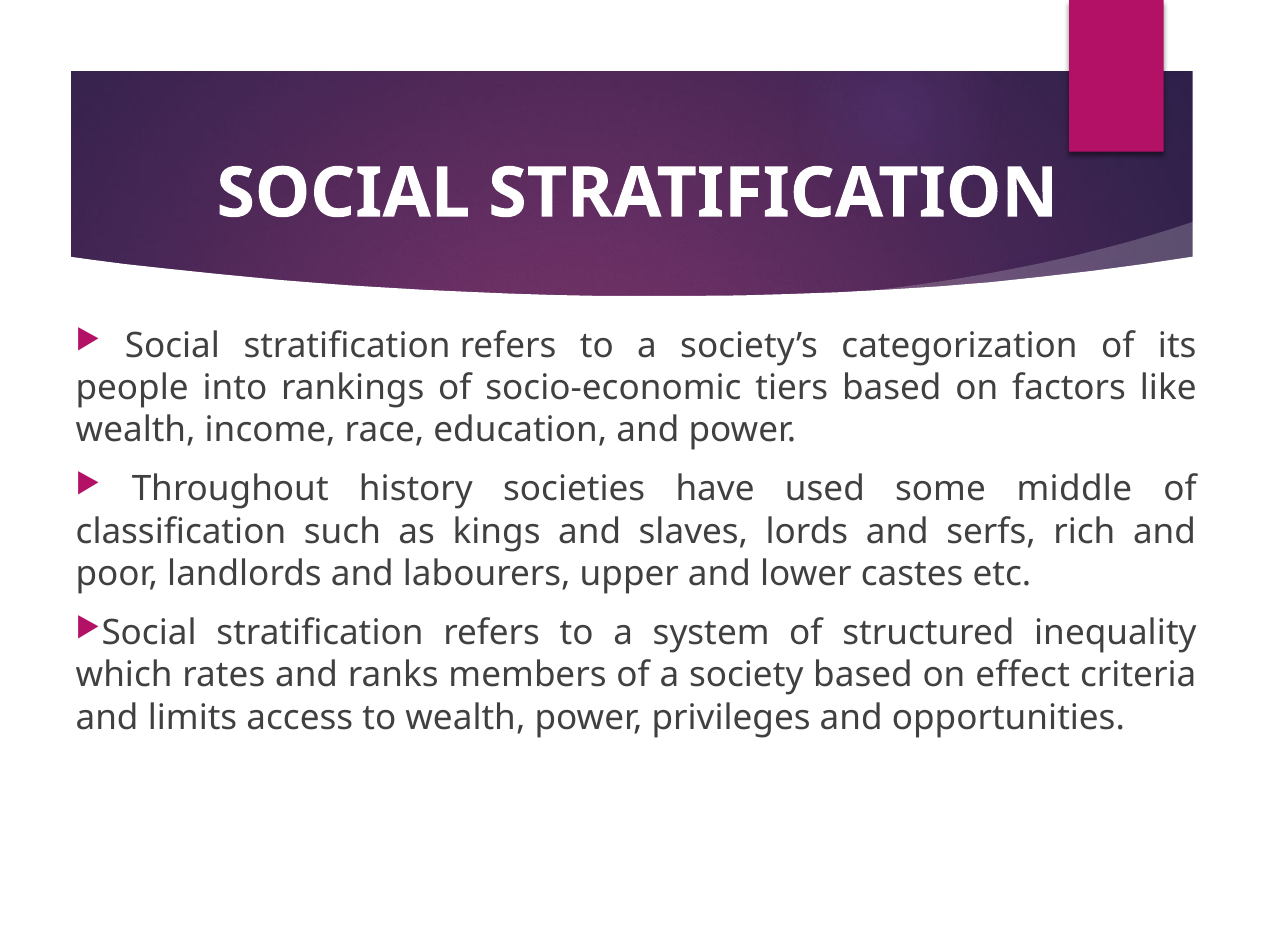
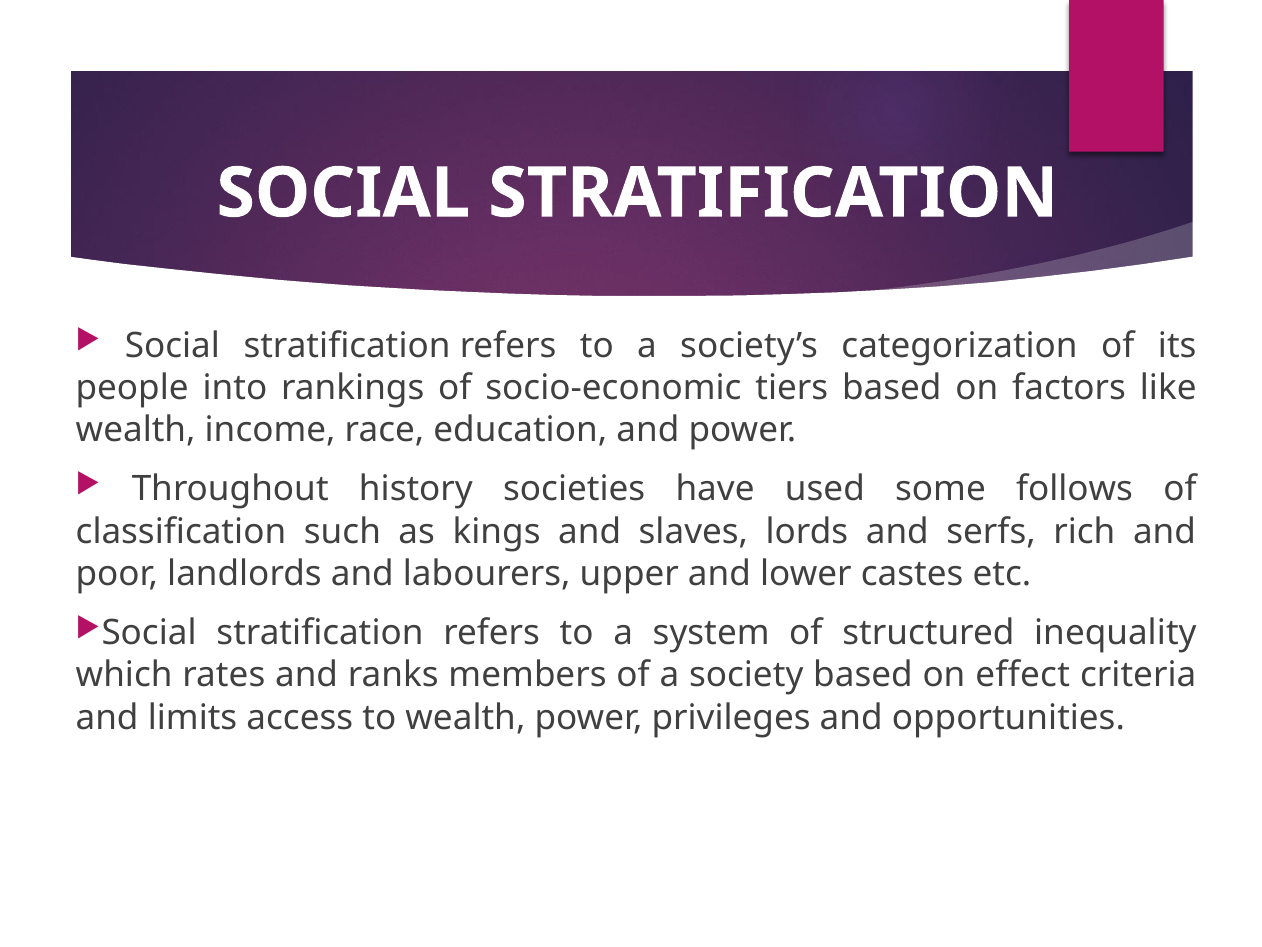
middle: middle -> follows (1075, 489)
